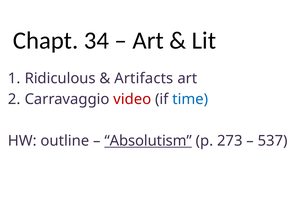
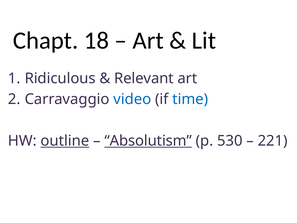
34: 34 -> 18 (96, 40)
Artifacts: Artifacts -> Relevant (144, 78)
video colour: red -> blue (132, 99)
outline underline: none -> present (65, 141)
273: 273 -> 530 (230, 141)
537: 537 -> 221 (273, 141)
